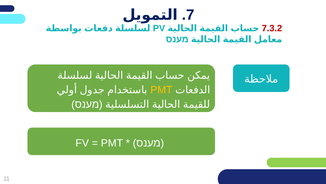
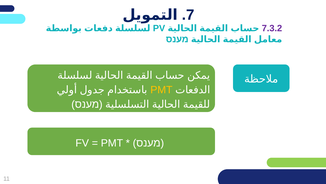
7.3.2 colour: red -> purple (272, 28)
